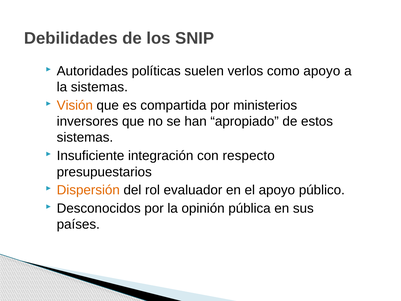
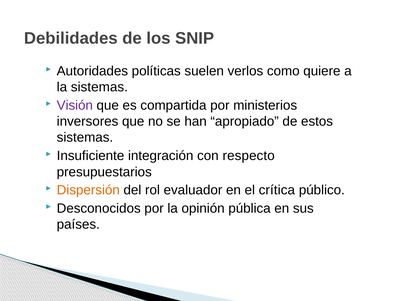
como apoyo: apoyo -> quiere (322, 71)
Visión colour: orange -> purple (75, 105)
el apoyo: apoyo -> crítica (277, 190)
